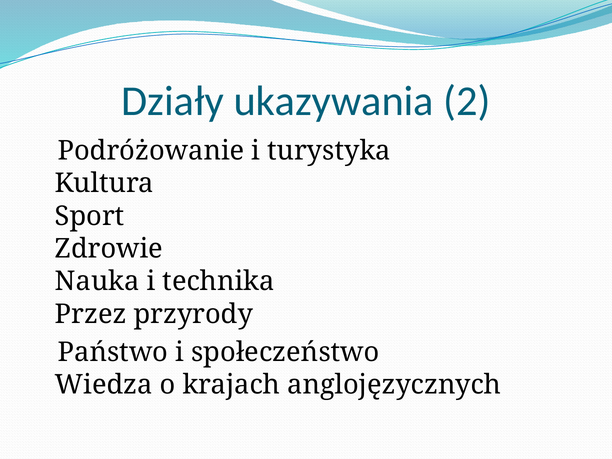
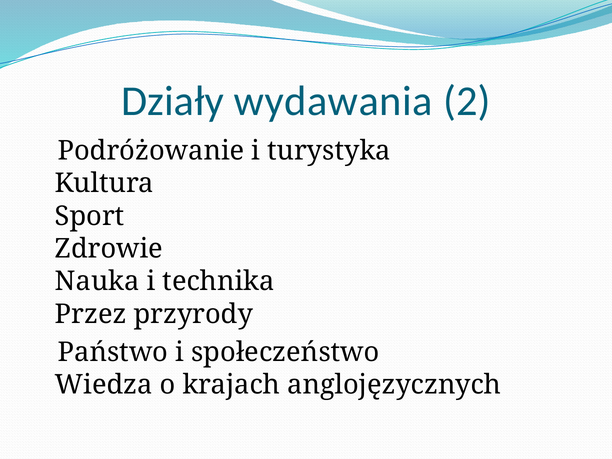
ukazywania: ukazywania -> wydawania (333, 101)
